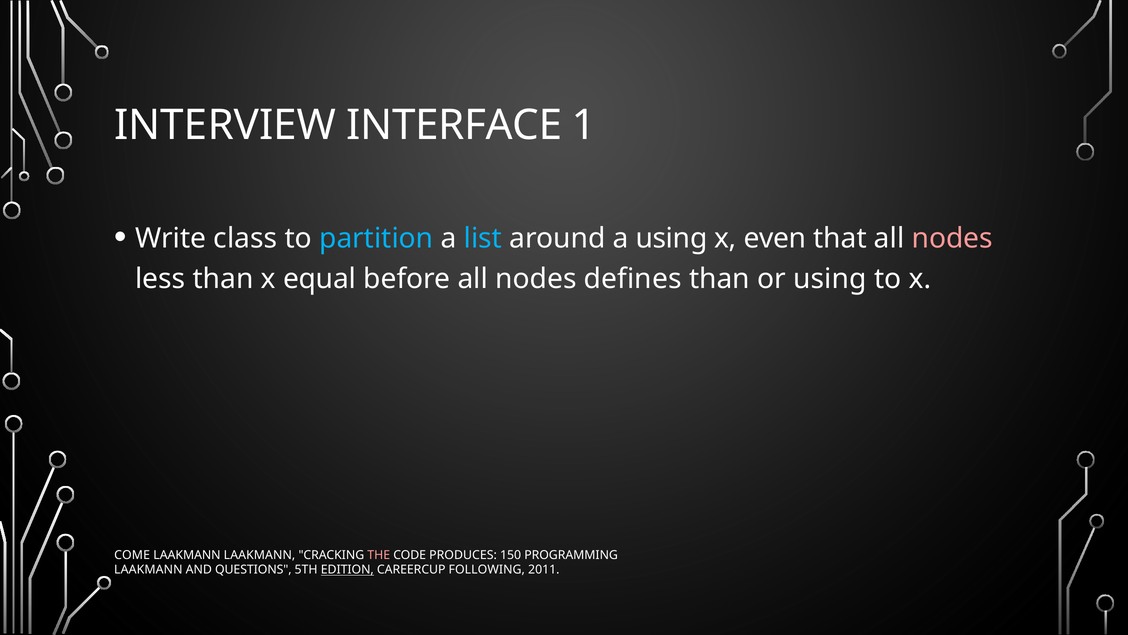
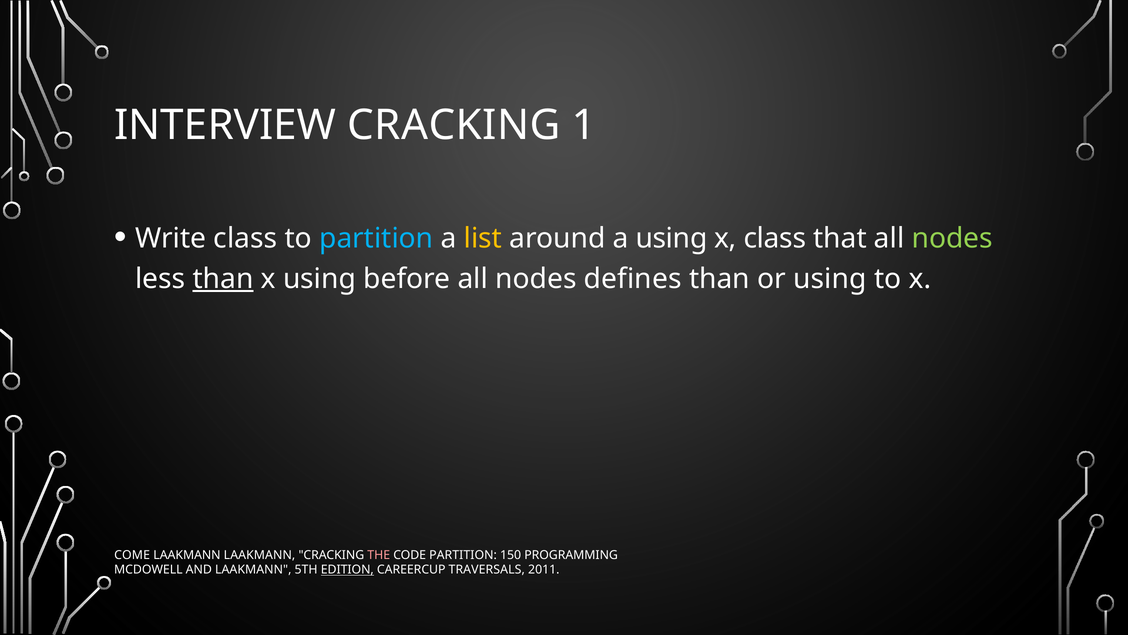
INTERVIEW INTERFACE: INTERFACE -> CRACKING (454, 125)
list colour: light blue -> yellow (483, 238)
x even: even -> class (775, 238)
nodes colour: pink -> light green (952, 238)
than underline: none -> present (223, 279)
x equal: equal -> using (320, 279)
CODE PRODUCES: PRODUCES -> PARTITION (463, 555)
LAAKMANN: LAAKMANN -> MCDOWELL (148, 569)
AND QUESTIONS: QUESTIONS -> LAAKMANN (253, 569)
FOLLOWING: FOLLOWING -> TRAVERSALS (487, 569)
